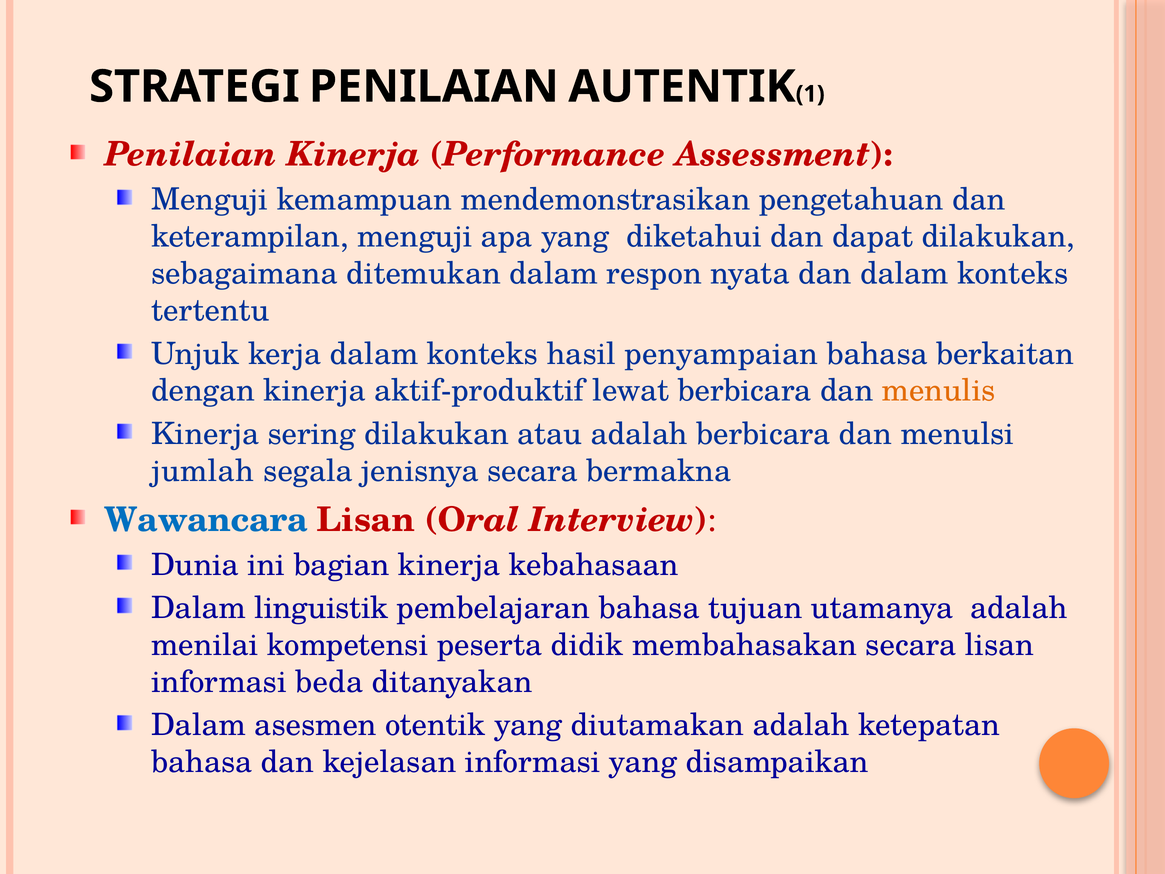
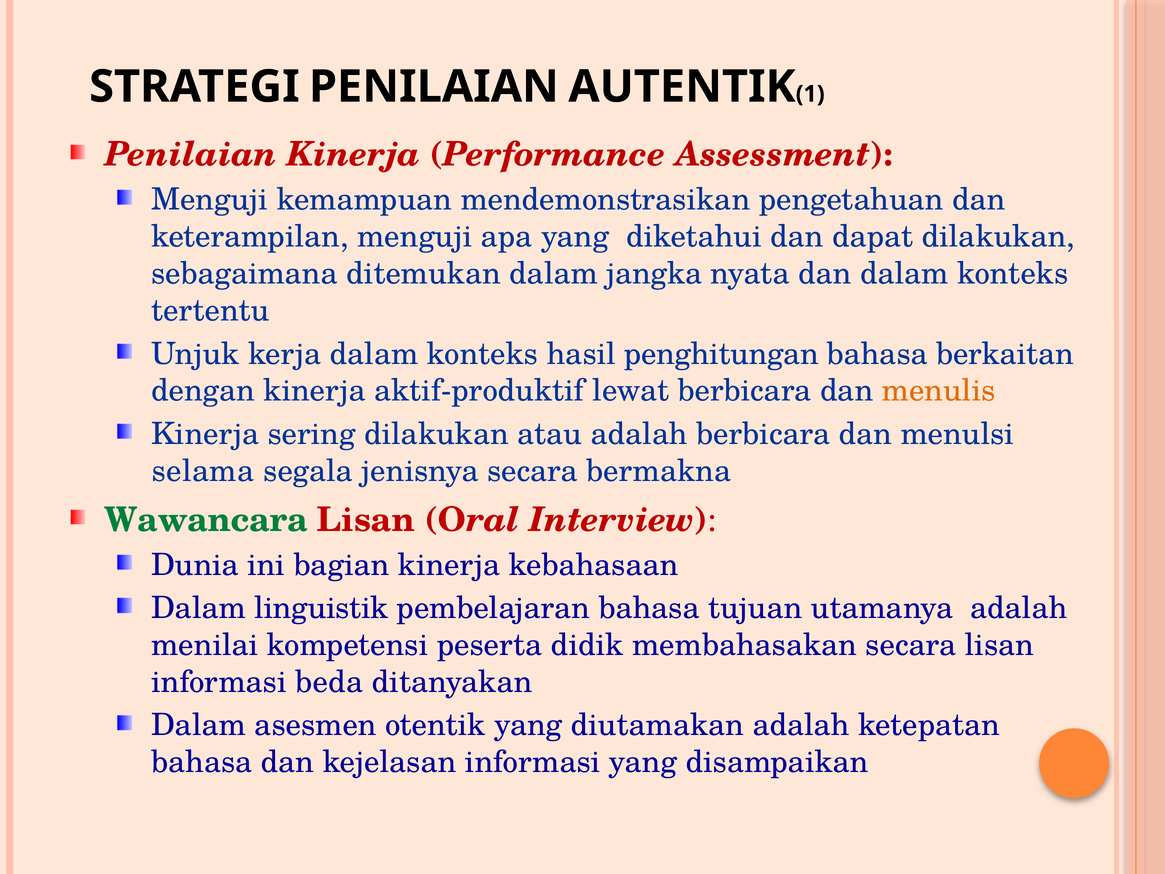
respon: respon -> jangka (654, 274)
penyampaian: penyampaian -> penghitungan (721, 354)
jumlah: jumlah -> selama (203, 471)
Wawancara colour: blue -> green (206, 520)
